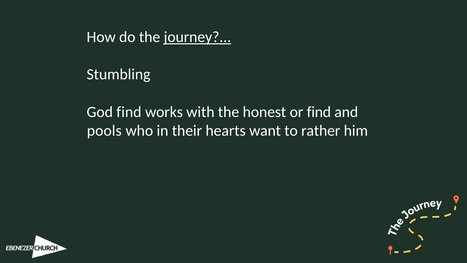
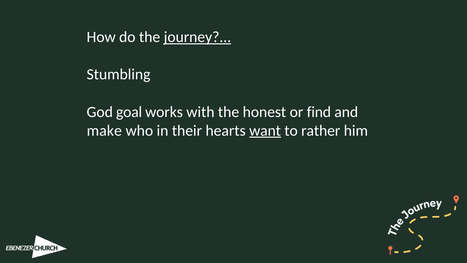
God find: find -> goal (129, 112)
pools: pools -> make (104, 130)
want underline: none -> present (265, 130)
